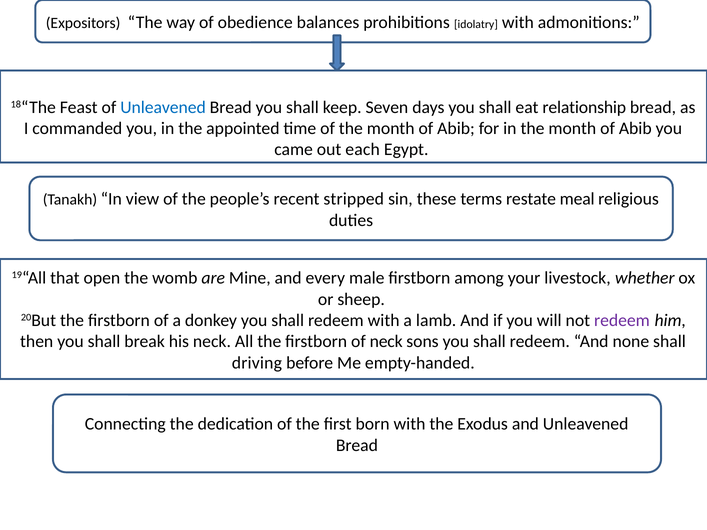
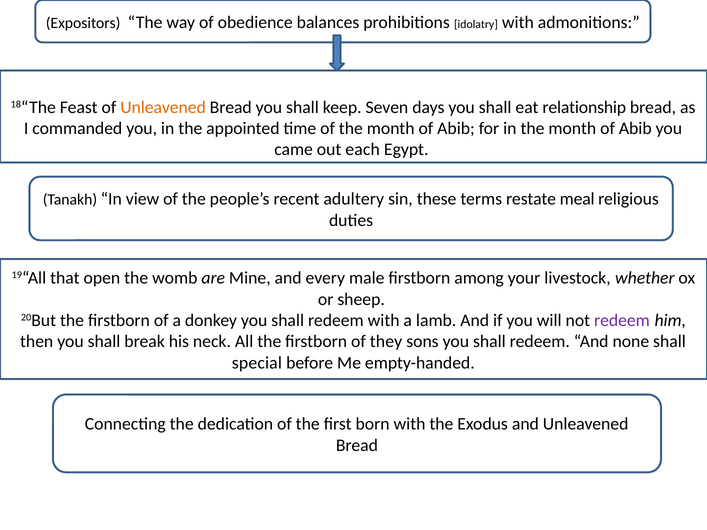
Unleavened colour: blue -> orange (163, 107)
stripped: stripped -> adultery (354, 199)
of neck: neck -> they (386, 342)
driving: driving -> special (257, 363)
